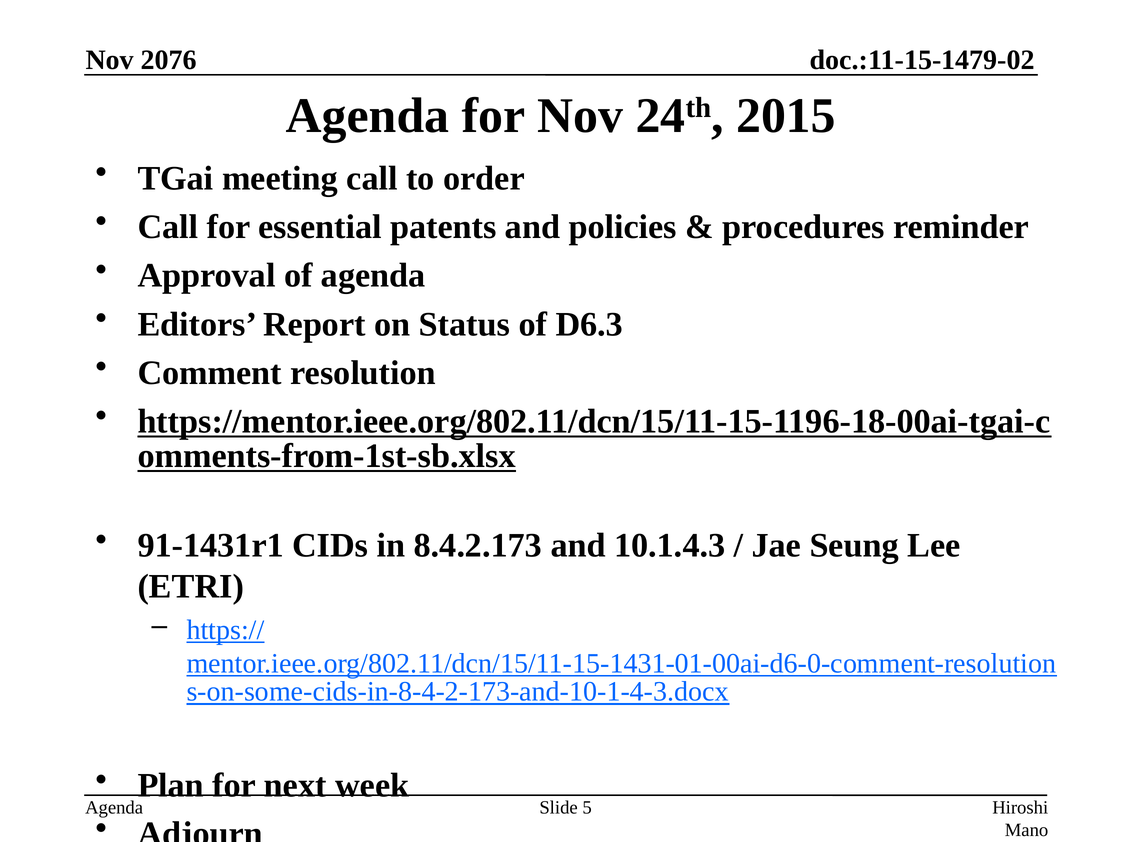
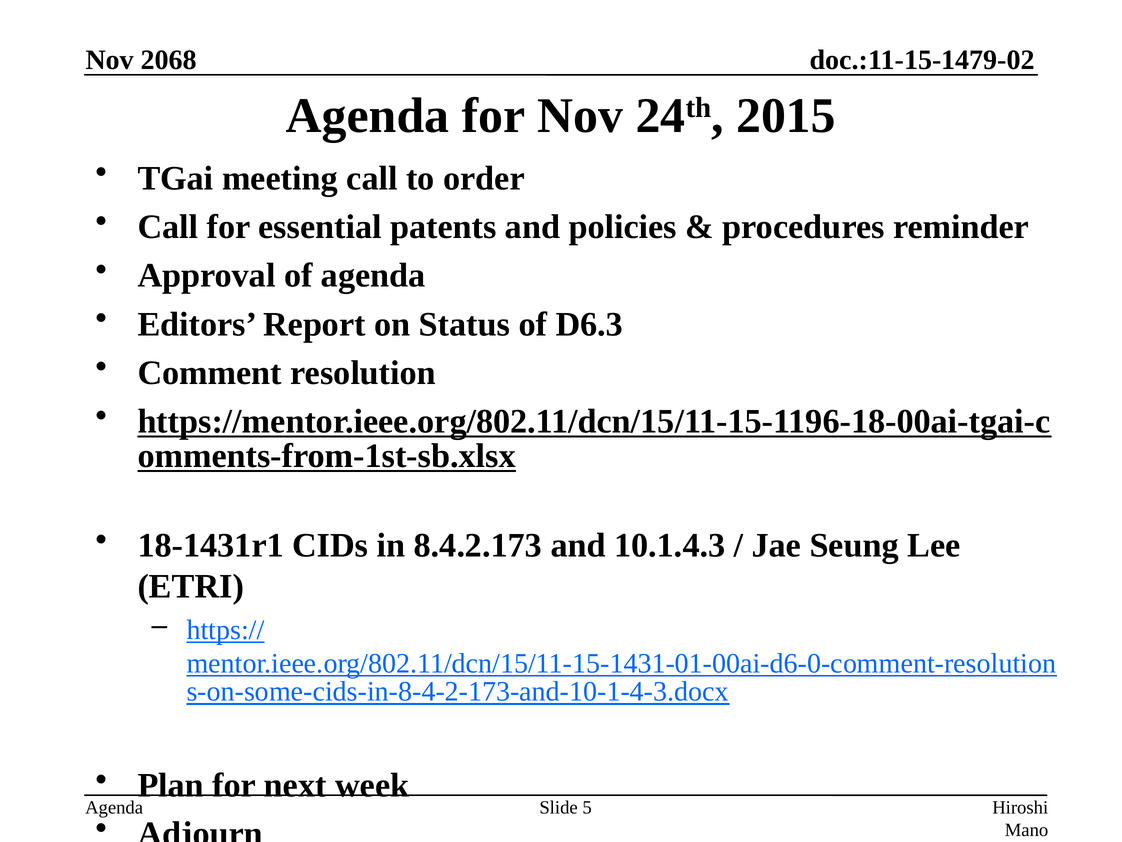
2076: 2076 -> 2068 (169, 60)
91-1431r1: 91-1431r1 -> 18-1431r1 (211, 545)
